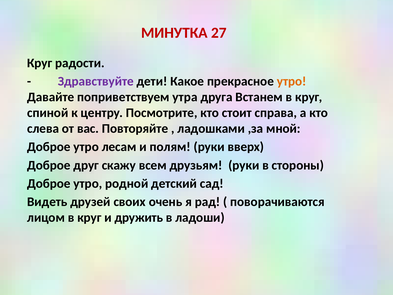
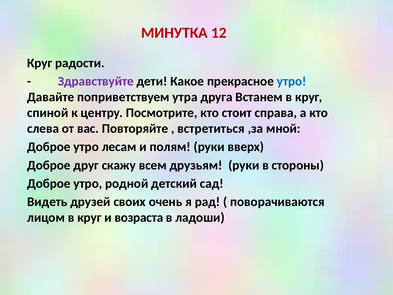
27: 27 -> 12 (219, 33)
утро colour: orange -> blue (292, 81)
ладошками: ладошками -> встретиться (211, 128)
дружить: дружить -> возраста (139, 217)
